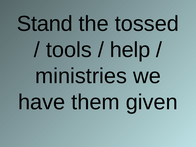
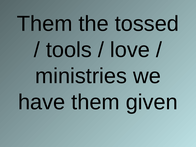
Stand: Stand -> Them (45, 24)
help: help -> love (130, 50)
